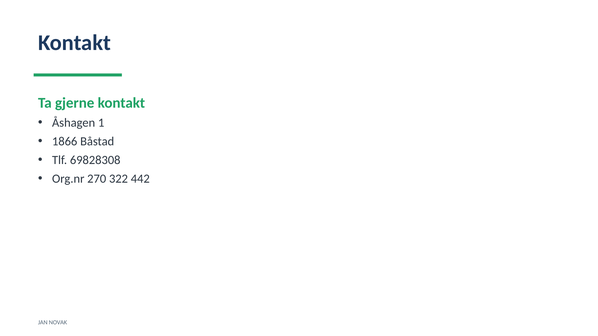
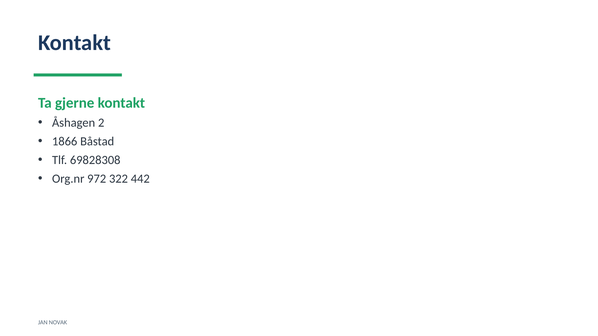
1: 1 -> 2 (101, 123)
270: 270 -> 972 (97, 179)
